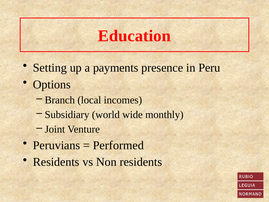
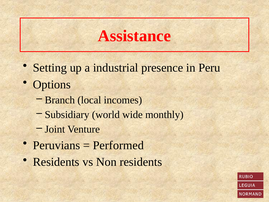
Education: Education -> Assistance (134, 36)
payments: payments -> industrial (116, 68)
